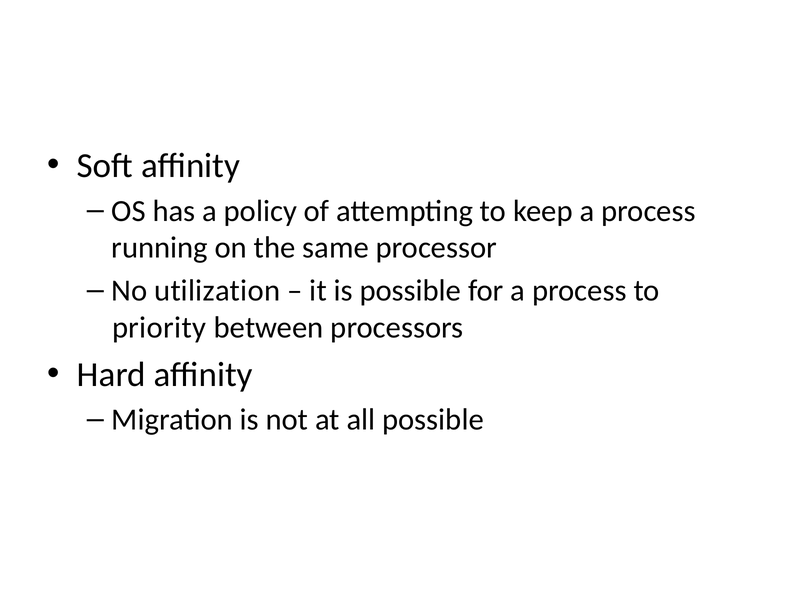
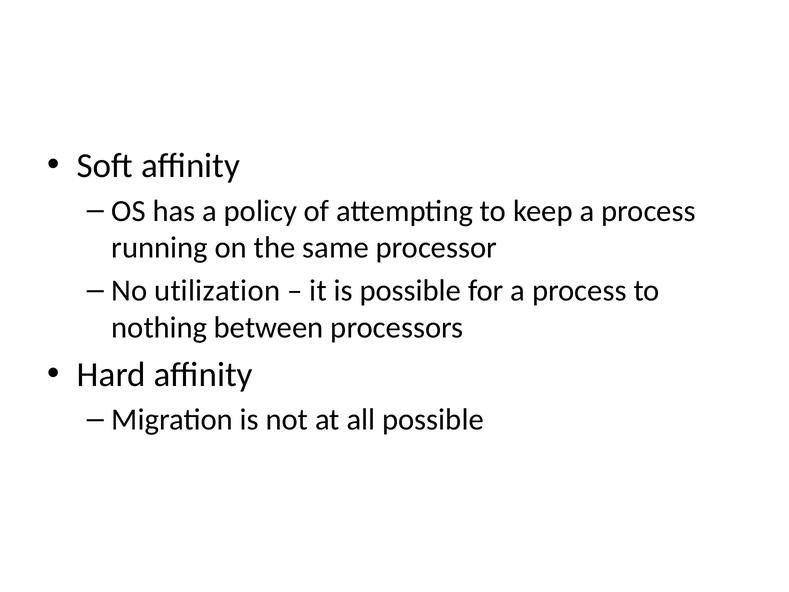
priority: priority -> nothing (159, 327)
